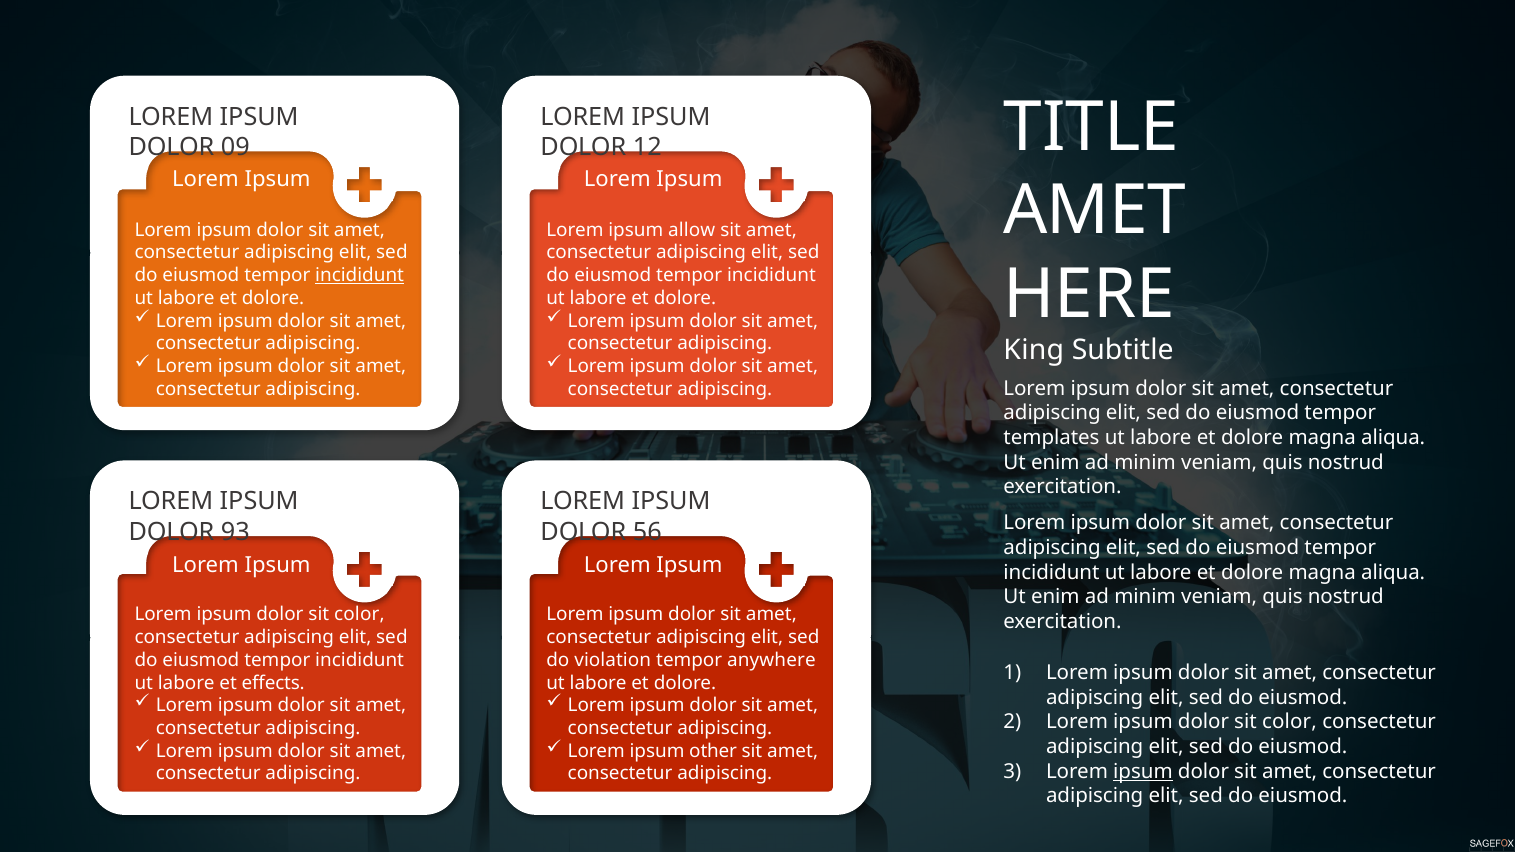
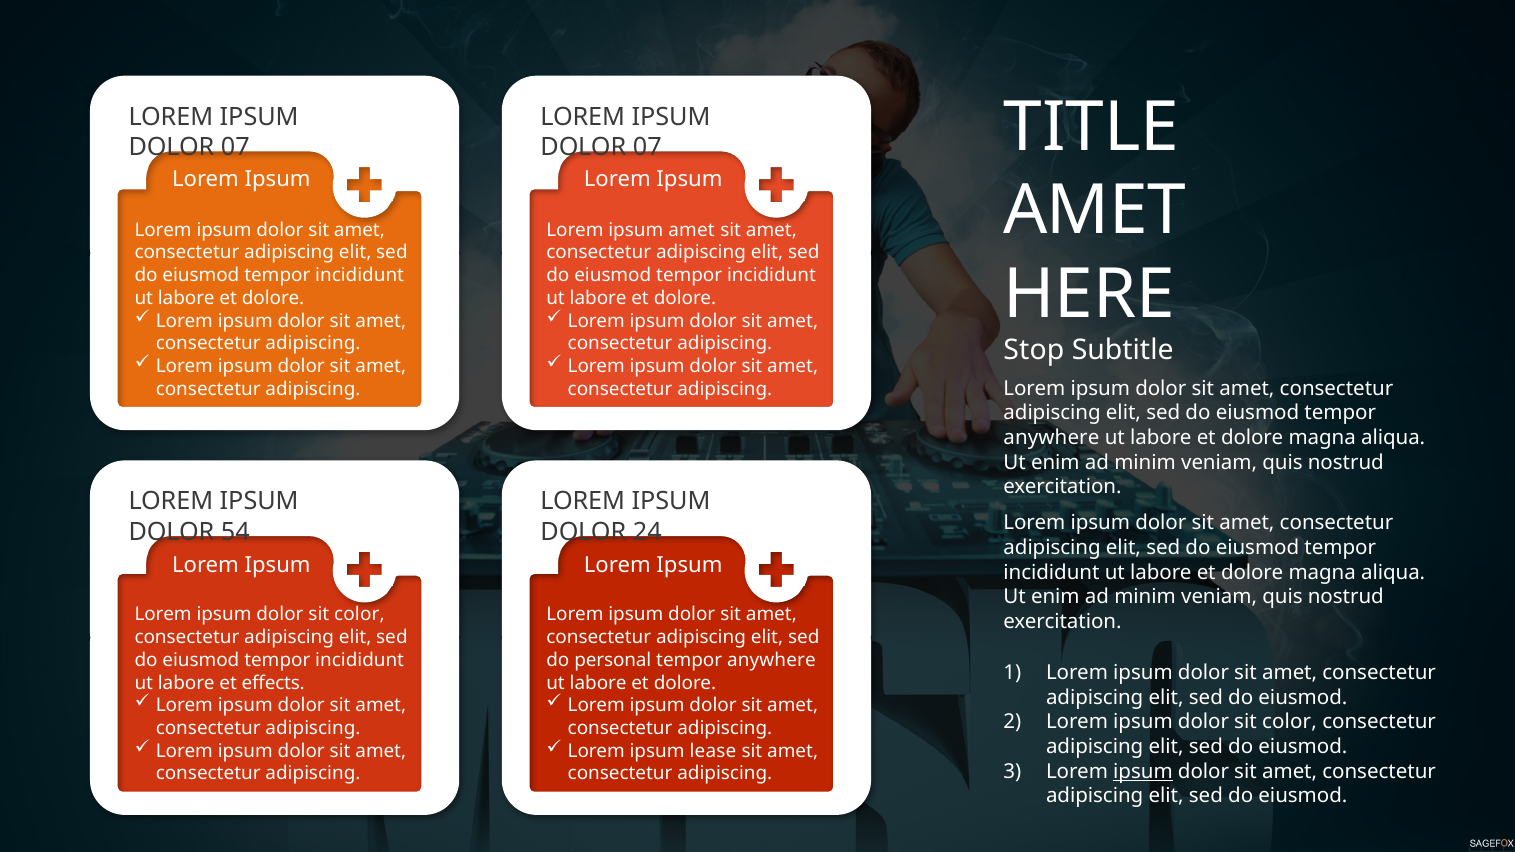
09: 09 -> 07 (235, 147)
12: 12 -> 07 (647, 147)
ipsum allow: allow -> amet (692, 230)
incididunt underline: present -> none (360, 275)
King: King -> Stop (1034, 350)
templates: templates -> anywhere (1051, 438)
93: 93 -> 54 (235, 532)
56: 56 -> 24 (647, 532)
violation: violation -> personal (613, 660)
other: other -> lease (713, 751)
